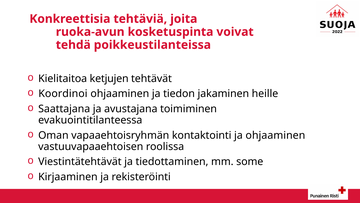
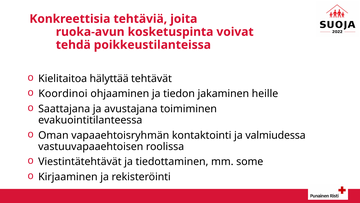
ketjujen: ketjujen -> hälyttää (109, 78)
ja ohjaaminen: ohjaaminen -> valmiudessa (276, 135)
